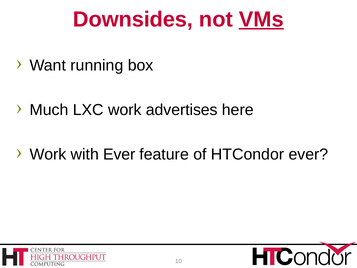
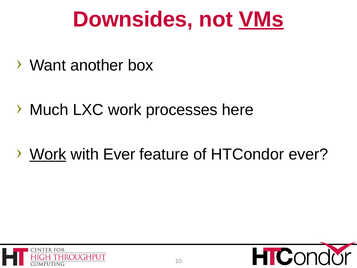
running: running -> another (97, 65)
advertises: advertises -> processes (182, 110)
Work underline: none -> present (48, 154)
